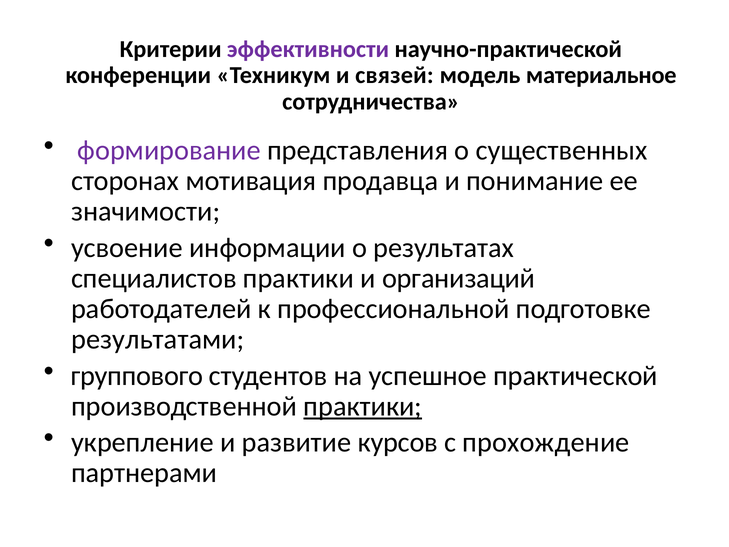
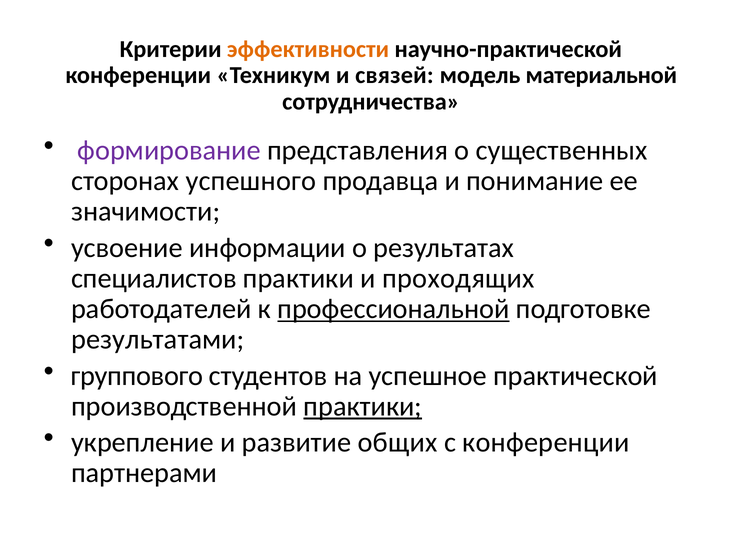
эффективности colour: purple -> orange (308, 49)
материальное: материальное -> материальной (601, 75)
мотивация: мотивация -> успешного (251, 181)
организаций: организаций -> проходящих (458, 278)
профессиональной underline: none -> present (393, 309)
курсов: курсов -> общих (398, 442)
с прохождение: прохождение -> конференции (546, 442)
